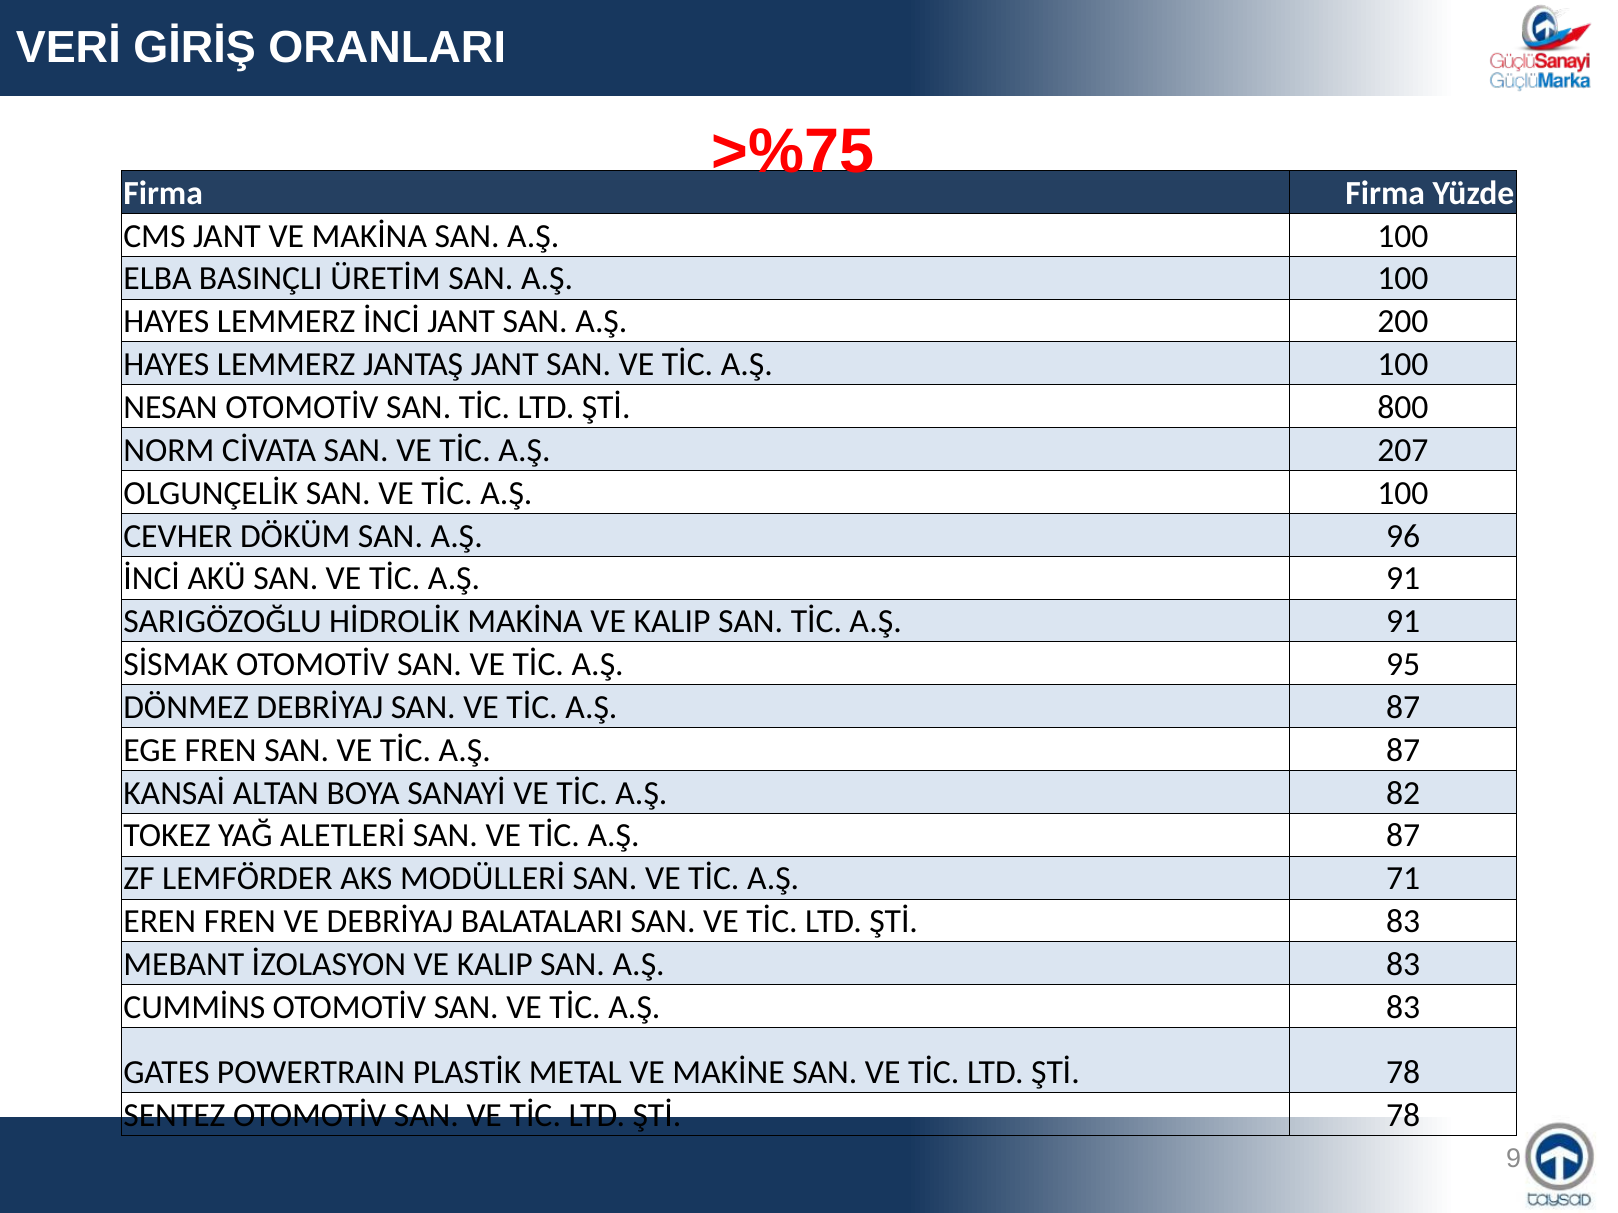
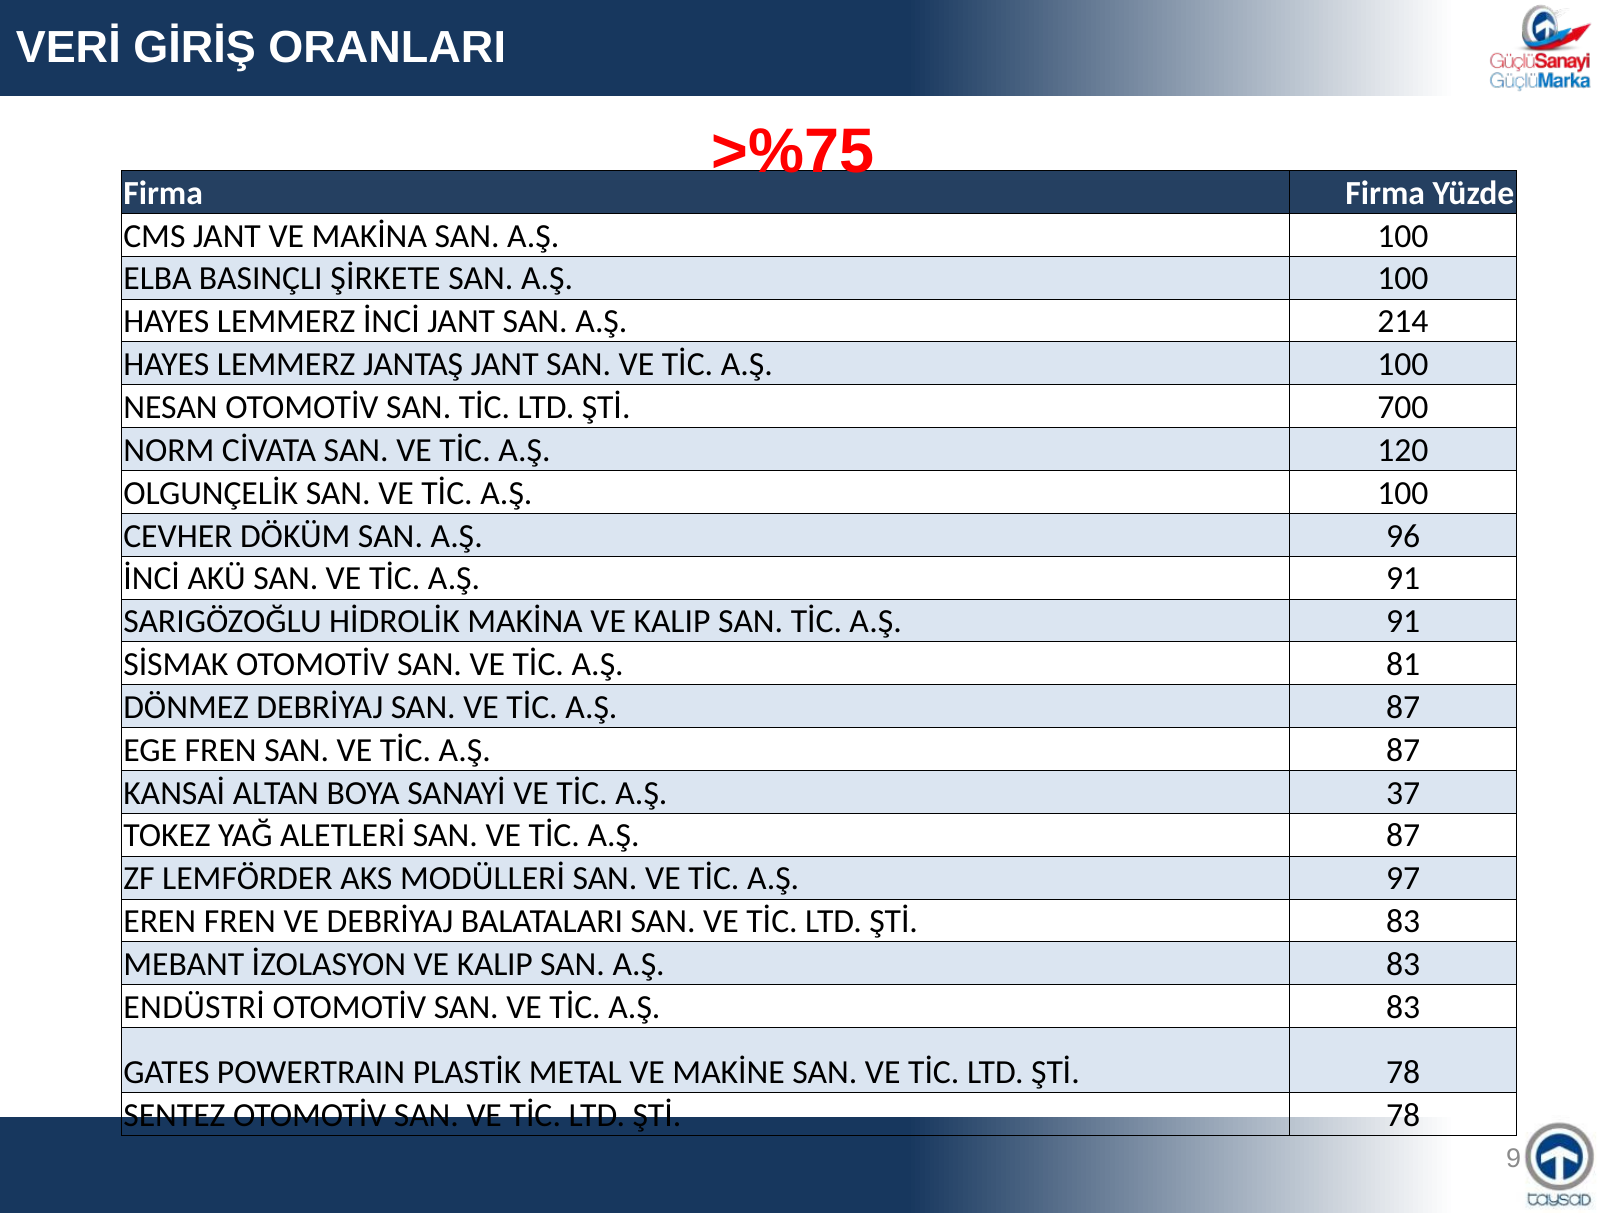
ÜRETİM: ÜRETİM -> ŞİRKETE (385, 279)
200: 200 -> 214 (1403, 322)
800: 800 -> 700 (1403, 408)
207: 207 -> 120 (1403, 450)
95: 95 -> 81 (1403, 665)
82: 82 -> 37 (1403, 793)
71: 71 -> 97 (1403, 879)
CUMMİNS: CUMMİNS -> ENDÜSTRİ (194, 1008)
